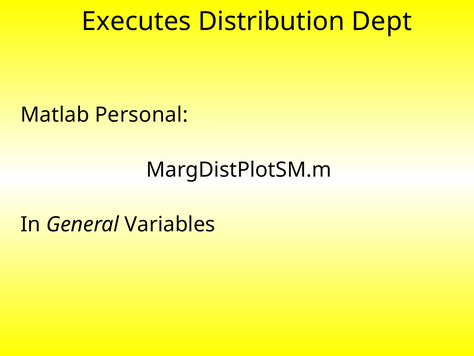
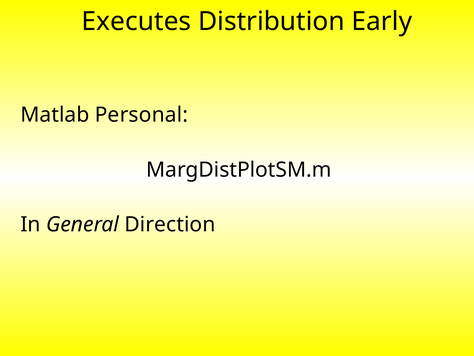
Dept: Dept -> Early (382, 22)
Variables: Variables -> Direction (170, 224)
